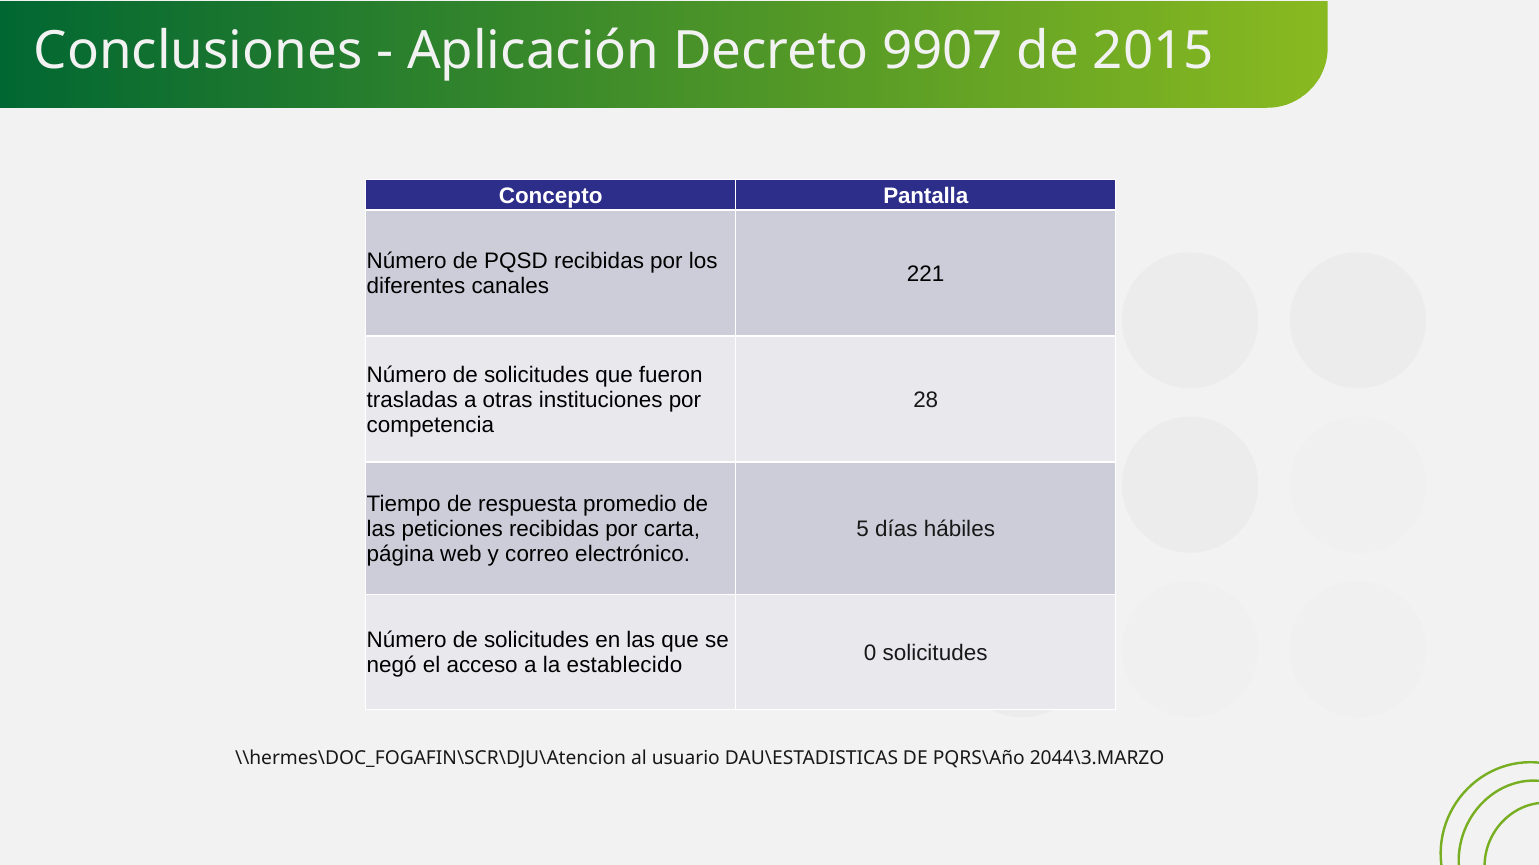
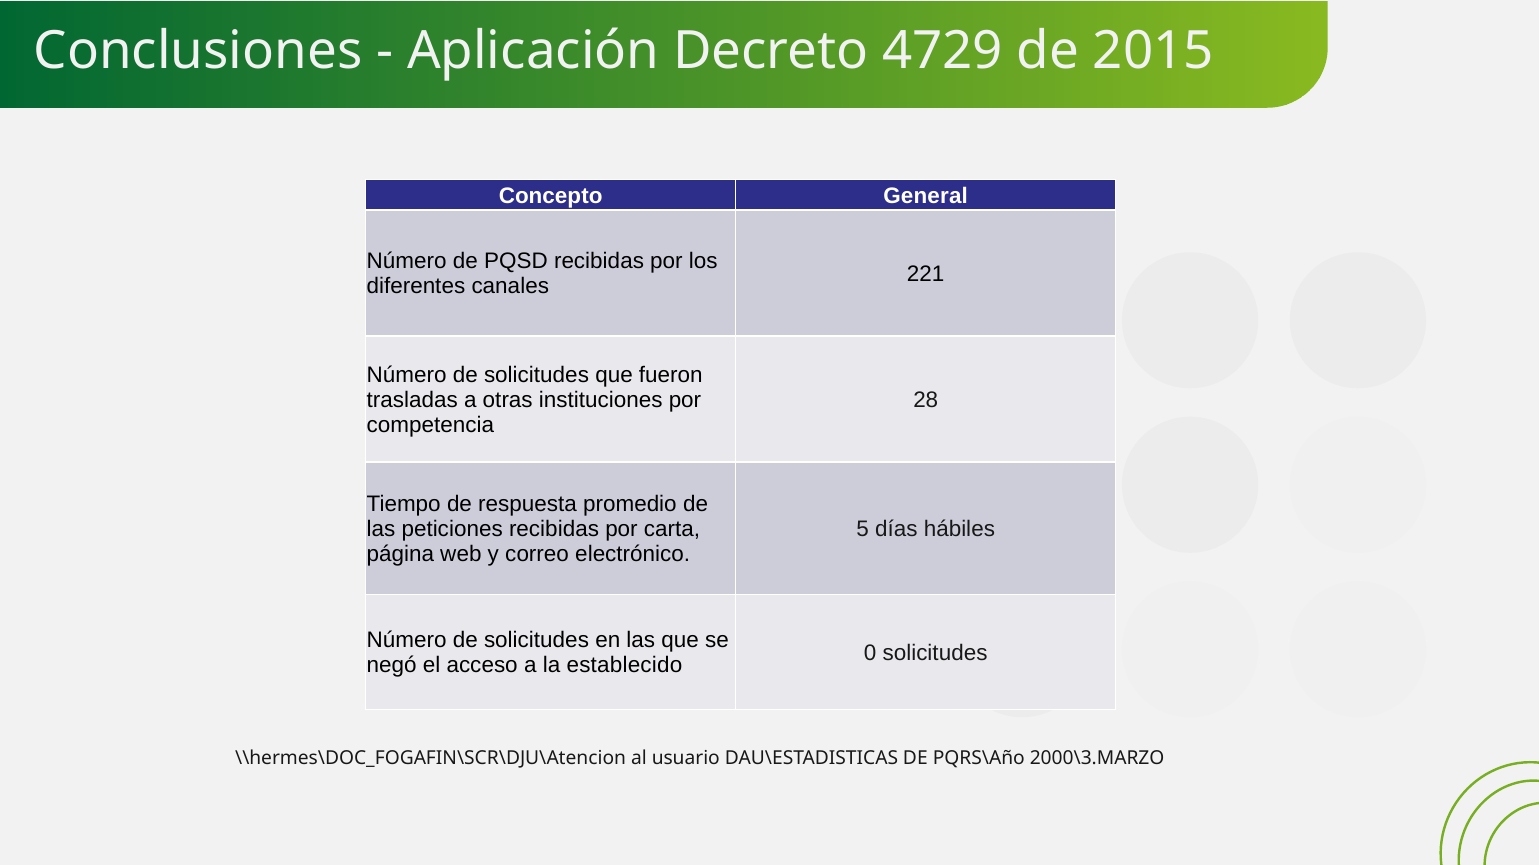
9907: 9907 -> 4729 (943, 51)
Pantalla: Pantalla -> General (926, 196)
2044\3.MARZO: 2044\3.MARZO -> 2000\3.MARZO (1097, 759)
